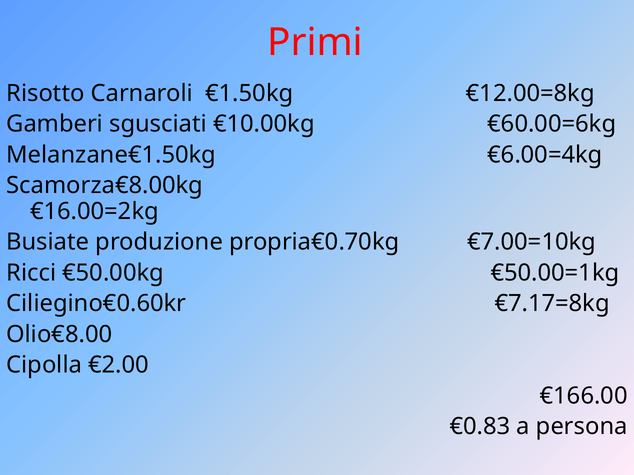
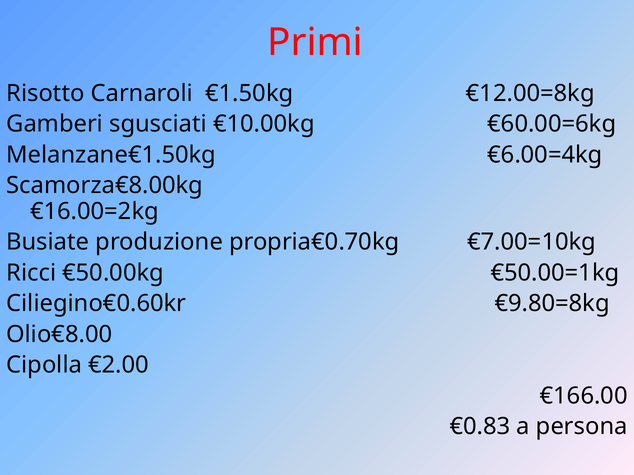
€7.17=8kg: €7.17=8kg -> €9.80=8kg (552, 304)
